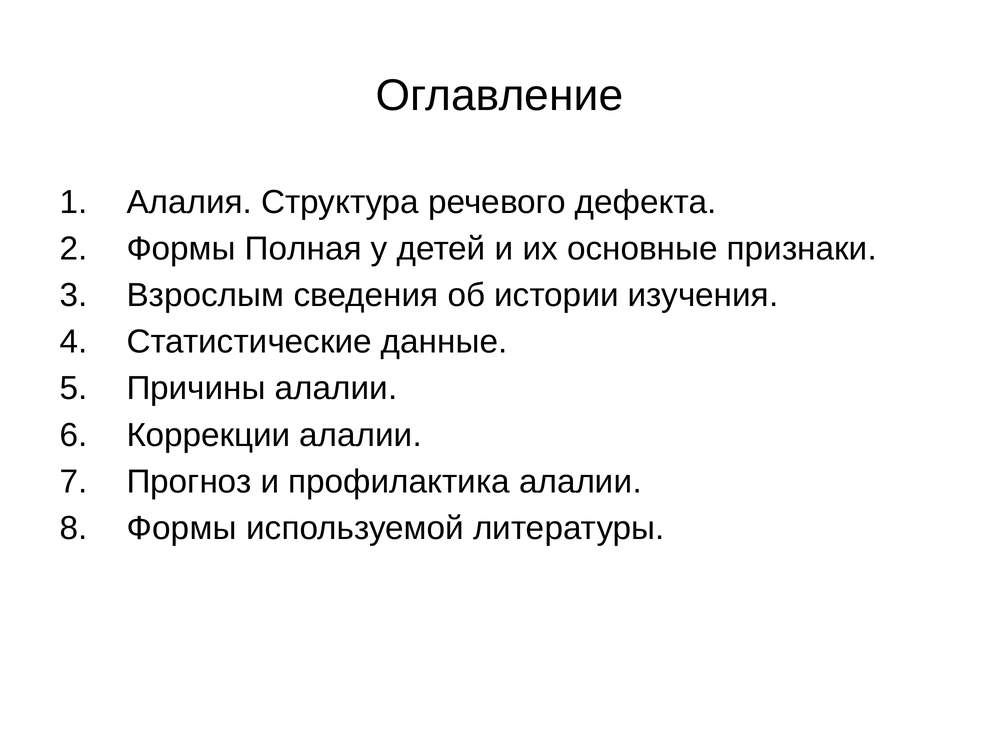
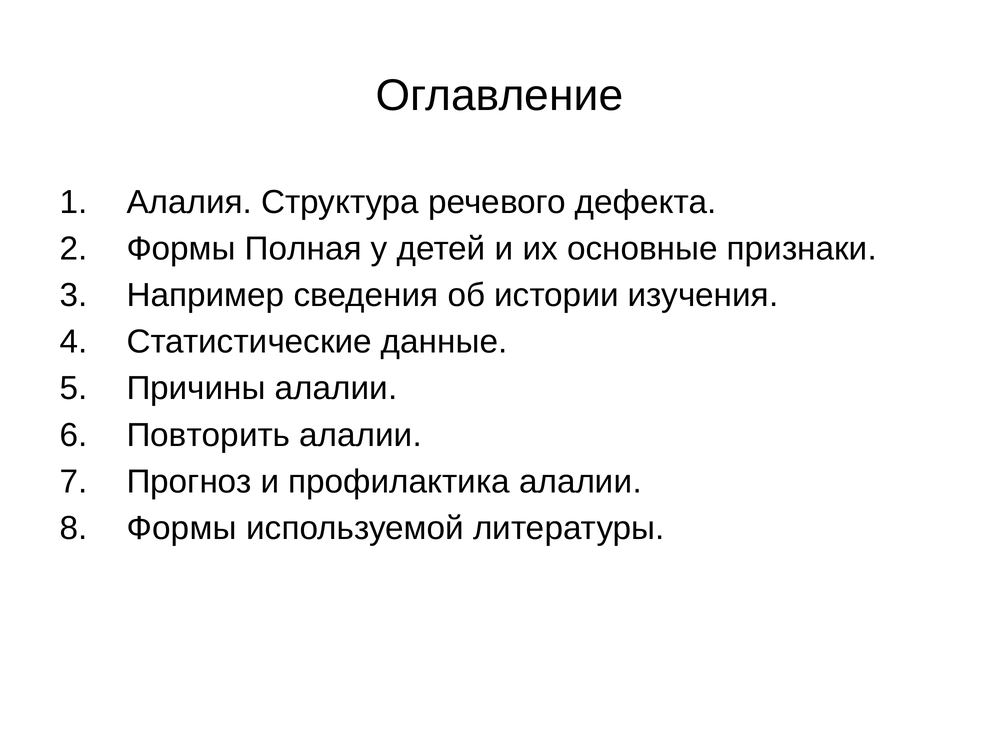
Взрослым: Взрослым -> Например (205, 295)
Коррекции: Коррекции -> Повторить (208, 435)
